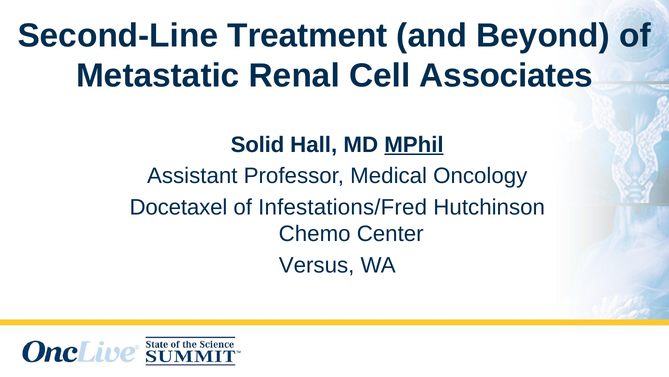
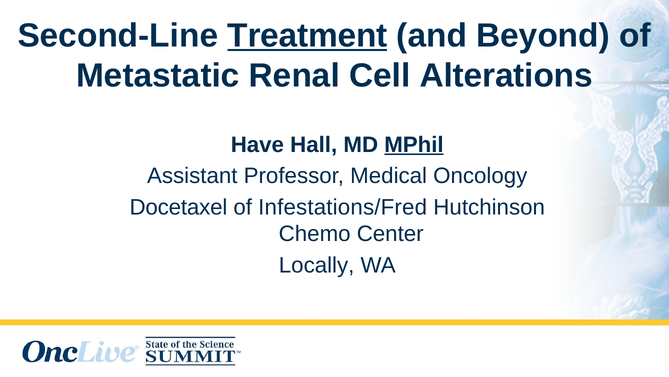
Treatment underline: none -> present (307, 35)
Associates: Associates -> Alterations (506, 76)
Solid: Solid -> Have (257, 145)
Versus: Versus -> Locally (317, 265)
